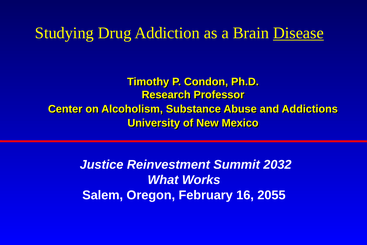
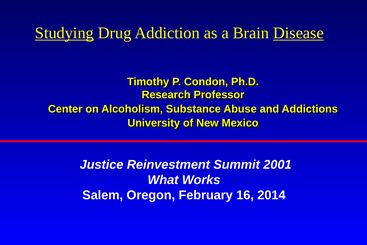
Studying underline: none -> present (64, 33)
2032: 2032 -> 2001 (277, 164)
2055: 2055 -> 2014 (271, 195)
